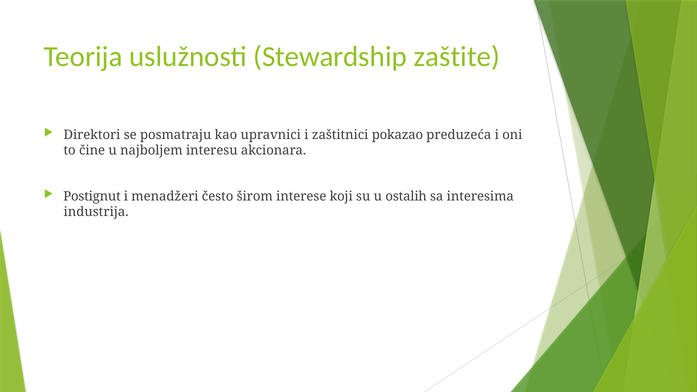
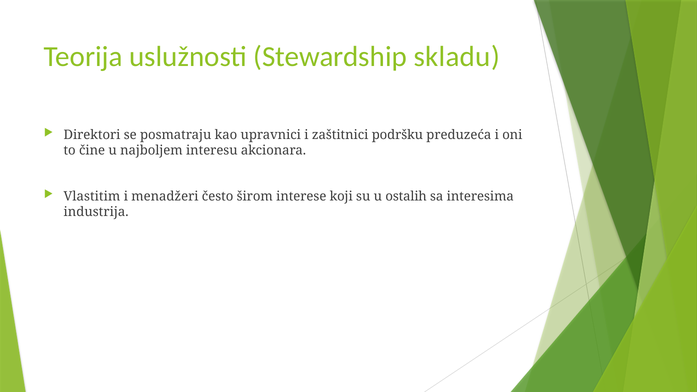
zaštite: zaštite -> skladu (457, 57)
pokazao: pokazao -> podršku (397, 135)
Postignut: Postignut -> Vlastitim (92, 196)
